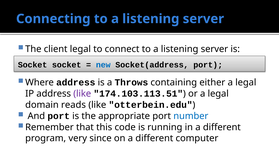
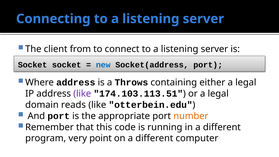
client legal: legal -> from (80, 49)
number colour: blue -> orange (191, 116)
since: since -> point (101, 138)
